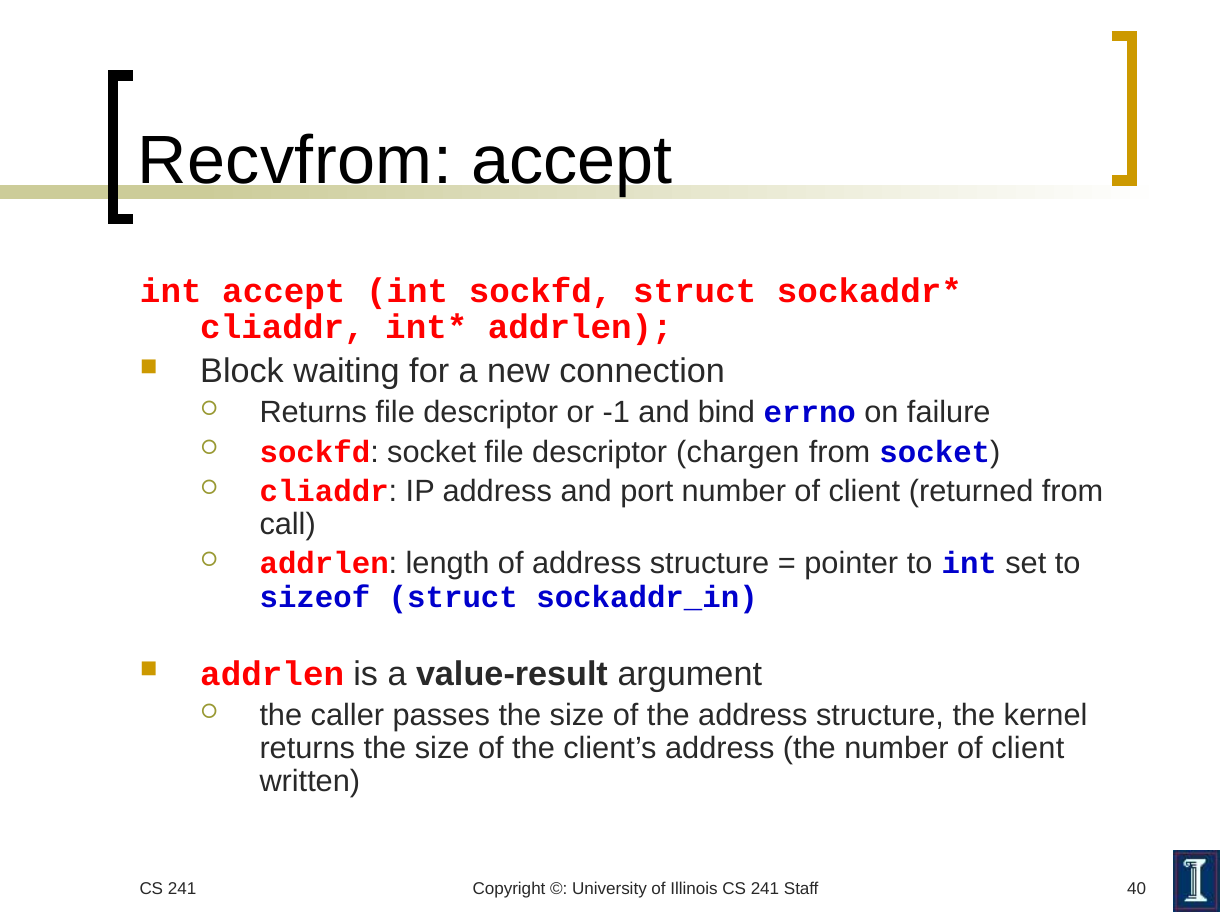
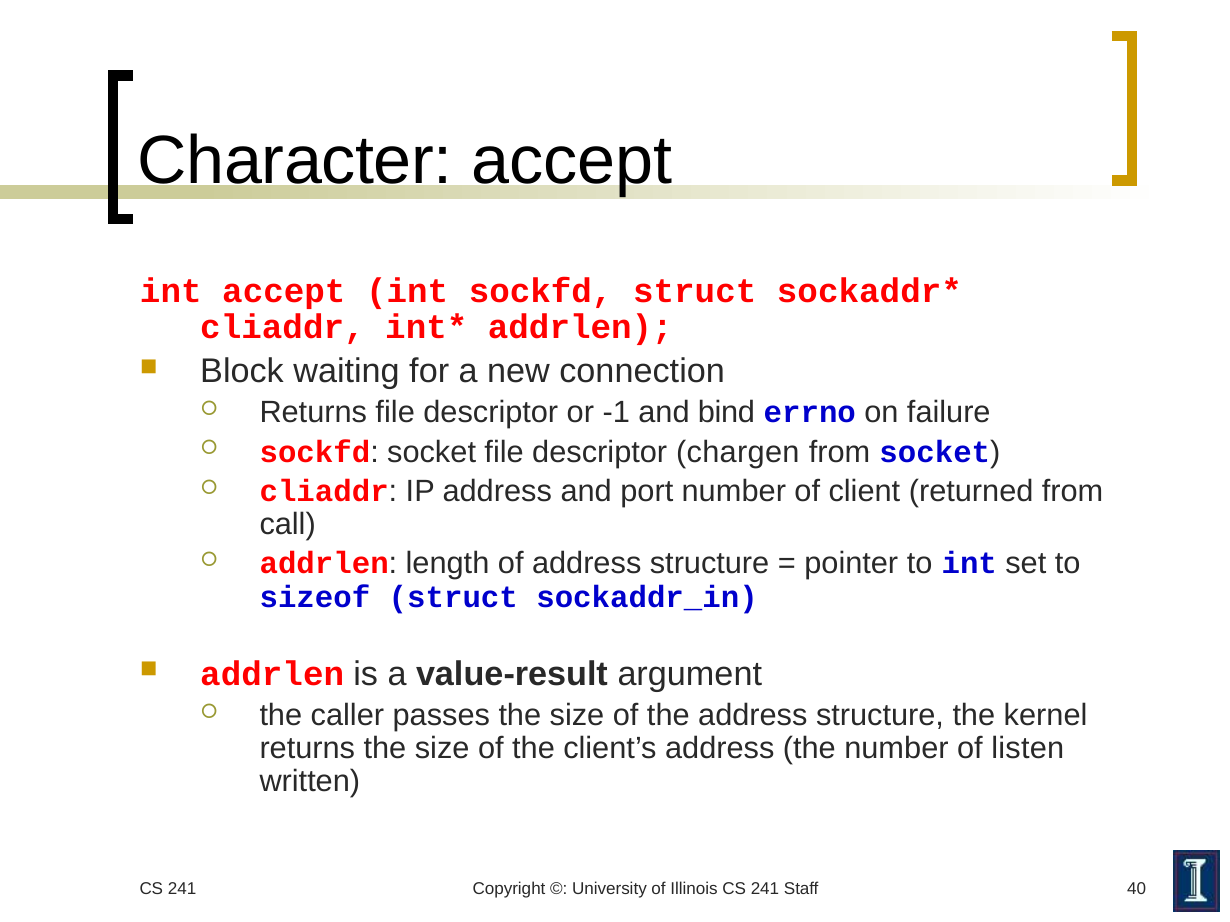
Recvfrom: Recvfrom -> Character (295, 161)
the number of client: client -> listen (1028, 749)
